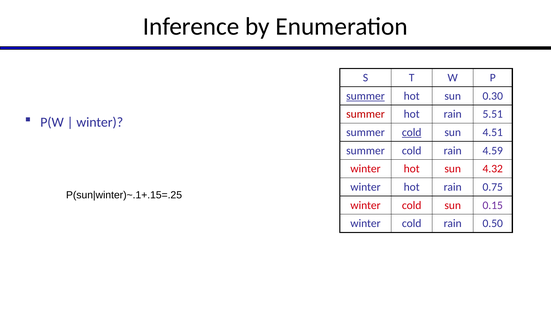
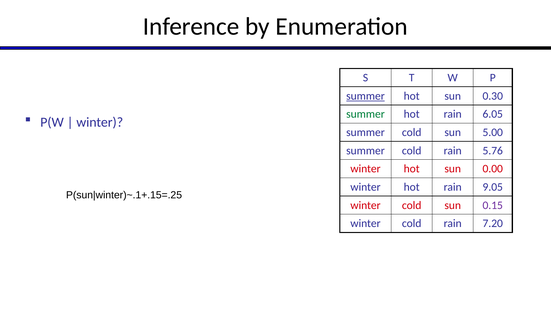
summer colour: red -> green (365, 114)
5.51: 5.51 -> 6.05 (493, 114)
cold underline: present -> none (412, 132)
4.51: 4.51 -> 5.00 (493, 132)
4.59: 4.59 -> 5.76 (493, 151)
4.32: 4.32 -> 0.00 (493, 169)
0.75: 0.75 -> 9.05 (493, 187)
0.50: 0.50 -> 7.20 (493, 223)
